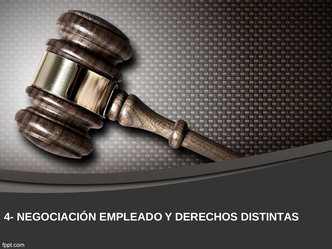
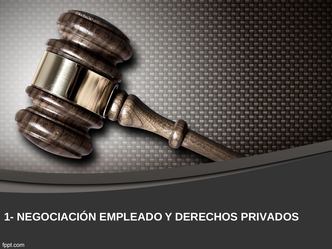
4-: 4- -> 1- (9, 217)
DISTINTAS: DISTINTAS -> PRIVADOS (270, 217)
